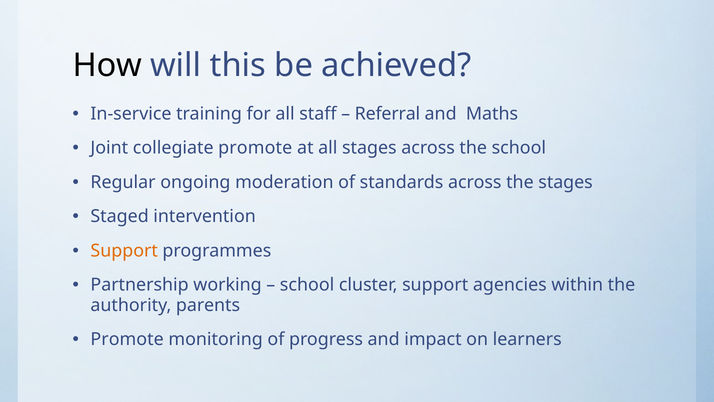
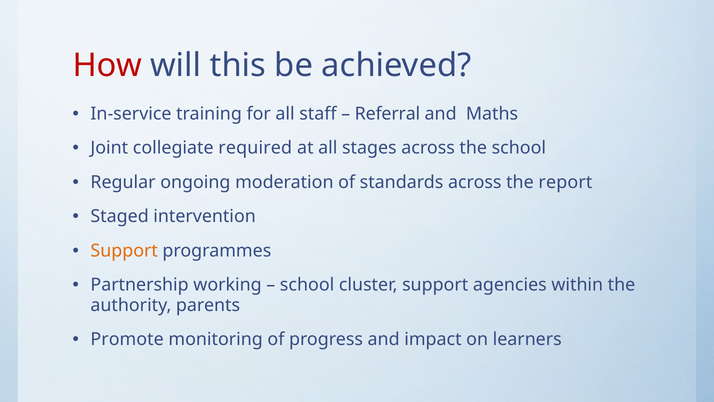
How colour: black -> red (107, 65)
collegiate promote: promote -> required (255, 148)
the stages: stages -> report (565, 182)
